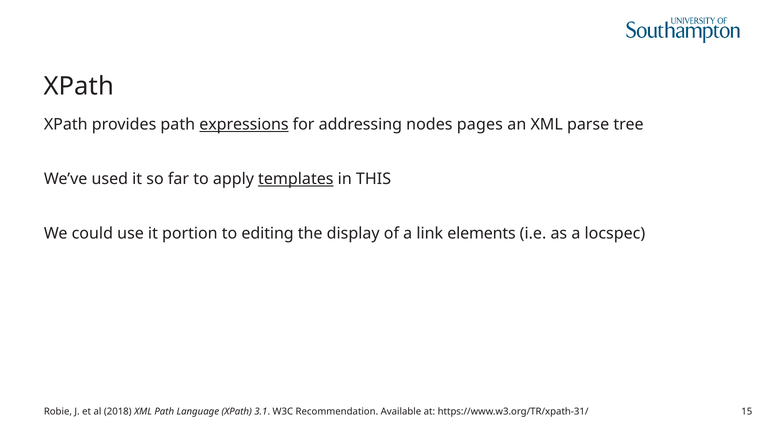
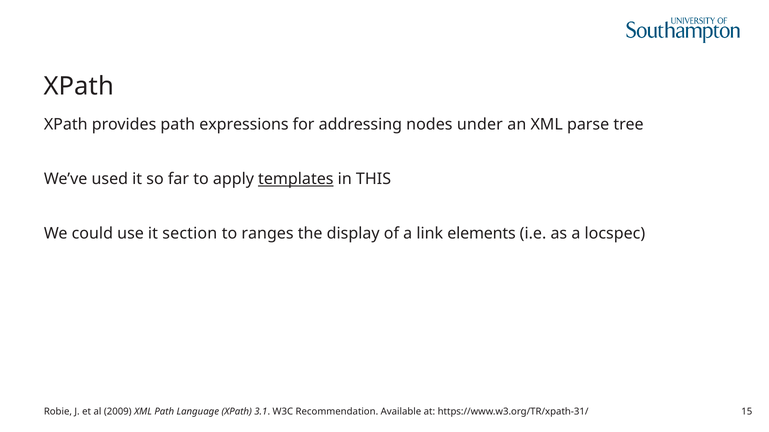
expressions underline: present -> none (244, 125)
pages: pages -> under (480, 125)
portion: portion -> section (190, 234)
editing: editing -> ranges (268, 234)
2018: 2018 -> 2009 (118, 412)
